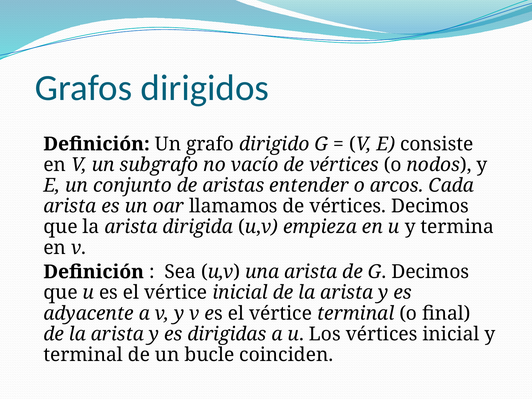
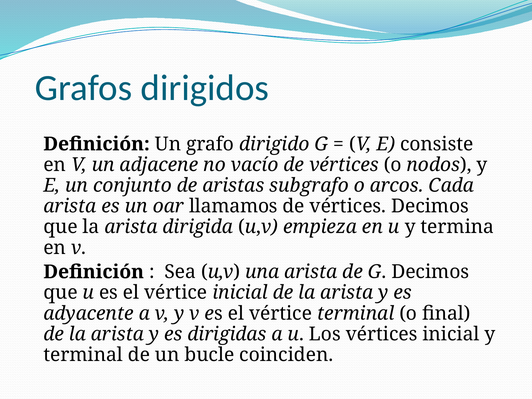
subgrafo: subgrafo -> adjacene (159, 165)
entender: entender -> subgrafo (309, 186)
